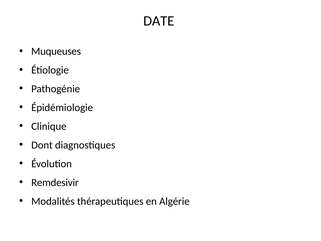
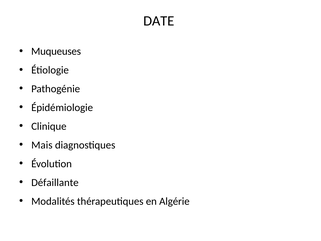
Dont: Dont -> Mais (42, 145)
Remdesivir: Remdesivir -> Défaillante (55, 182)
